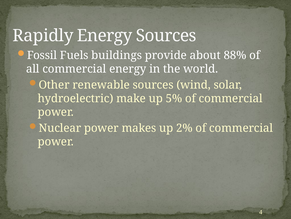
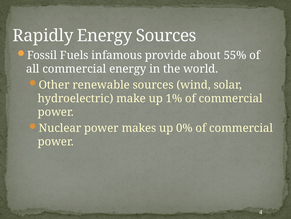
buildings: buildings -> infamous (117, 55)
88%: 88% -> 55% (235, 55)
5%: 5% -> 1% (174, 98)
2%: 2% -> 0% (184, 128)
